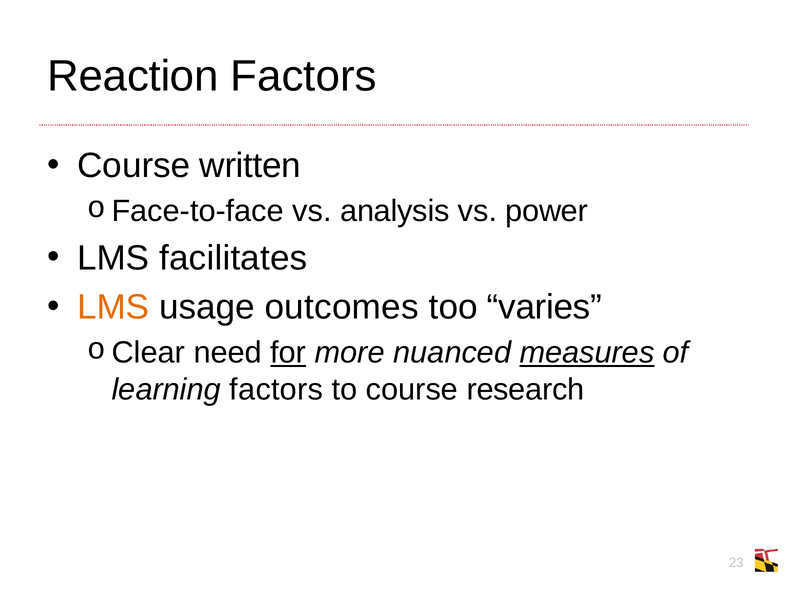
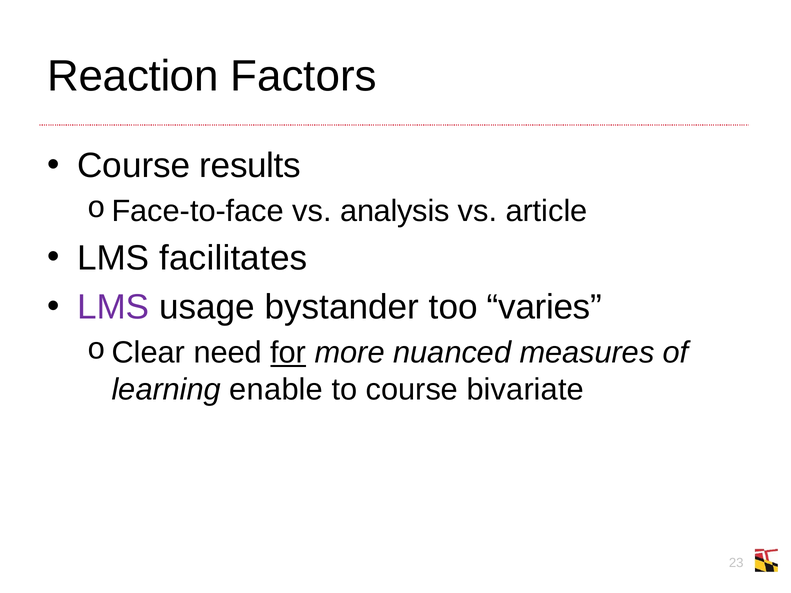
written: written -> results (250, 166)
power: power -> article (547, 211)
LMS colour: orange -> purple (113, 308)
outcomes: outcomes -> bystander (342, 308)
measures underline: present -> none (587, 353)
learning factors: factors -> enable (276, 390)
research: research -> bivariate (525, 390)
